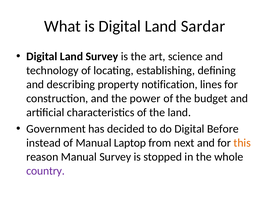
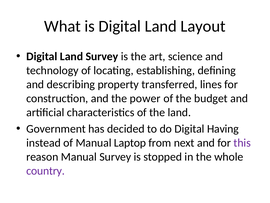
Sardar: Sardar -> Layout (203, 26)
notification: notification -> transferred (169, 84)
Before: Before -> Having (223, 129)
this colour: orange -> purple (242, 143)
